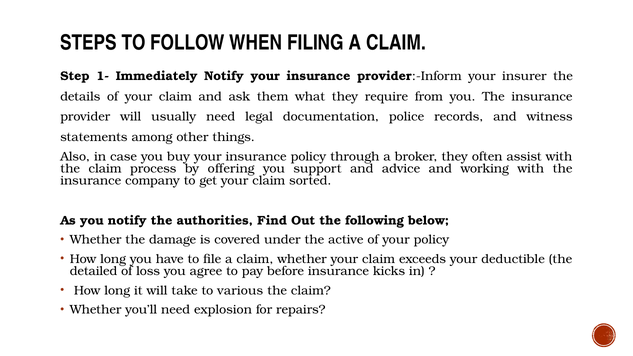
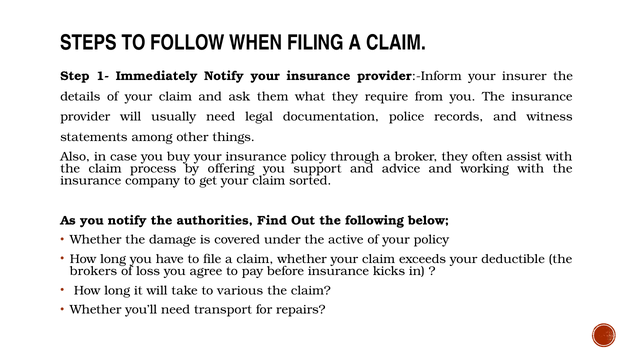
detailed: detailed -> brokers (93, 271)
explosion: explosion -> transport (223, 310)
